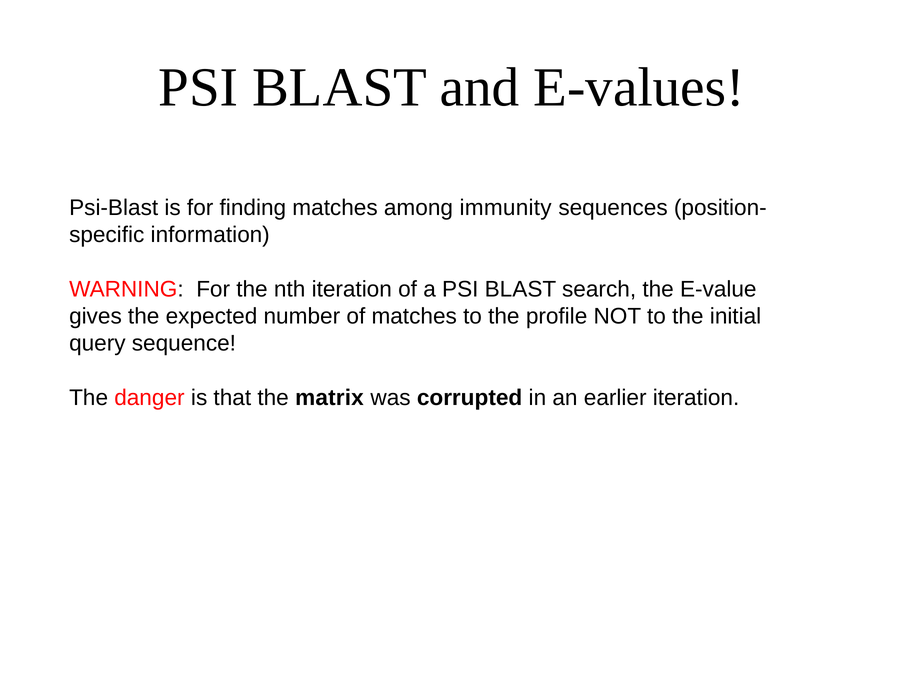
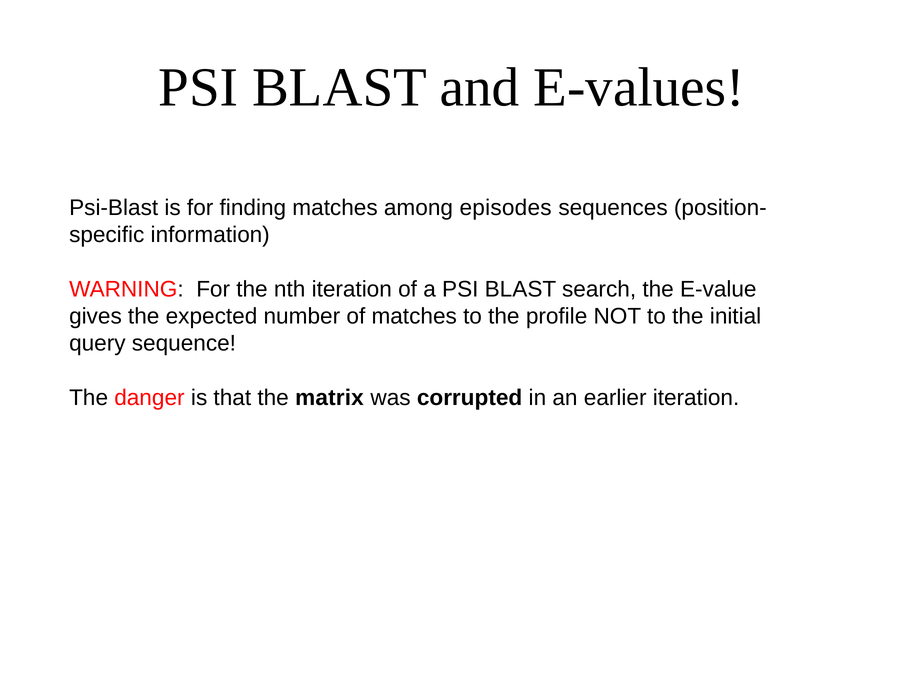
immunity: immunity -> episodes (506, 208)
